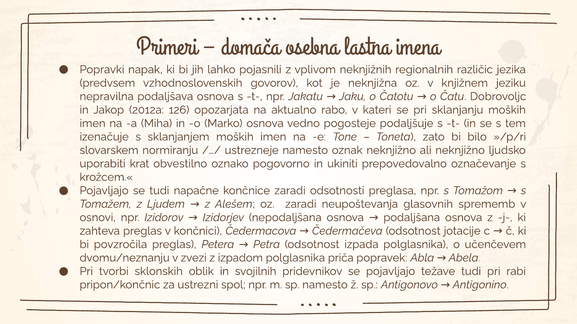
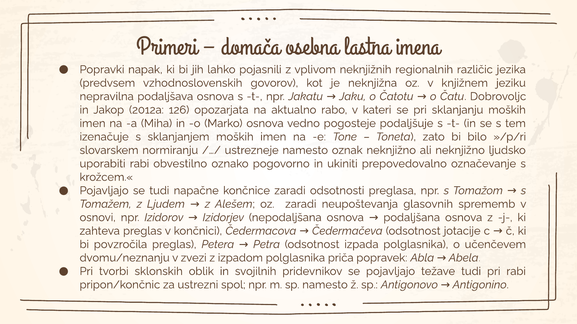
uporabiti krat: krat -> rabi (140, 164)
